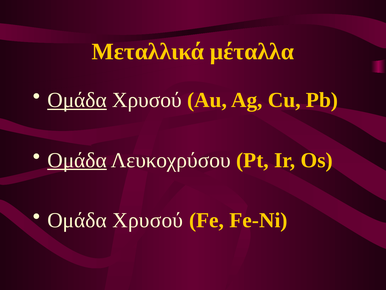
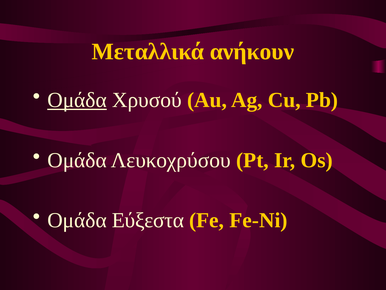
μέταλλα: μέταλλα -> ανήκουν (252, 51)
Ομάδα underline: present -> none (77, 160)
Χρυσού: Χρυσού -> Εύξεστα (148, 220)
